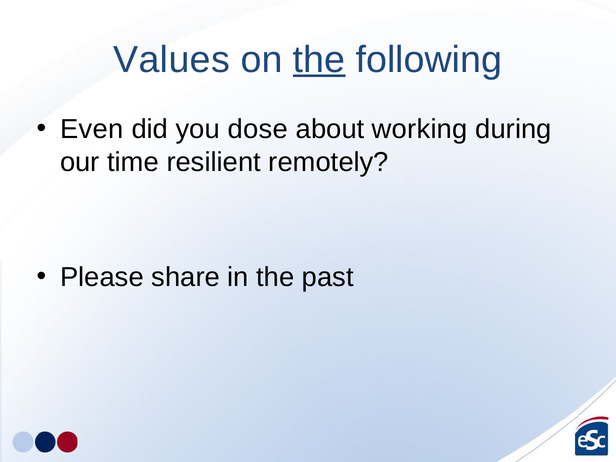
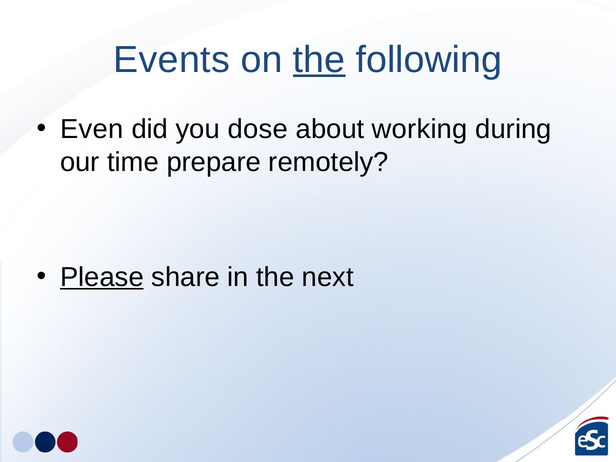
Values: Values -> Events (172, 60)
resilient: resilient -> prepare (214, 162)
Please underline: none -> present (102, 277)
past: past -> next (328, 277)
